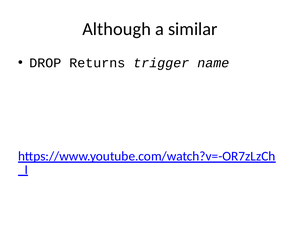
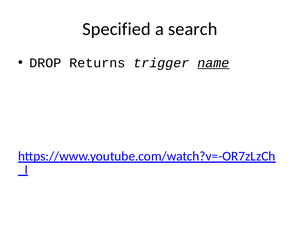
Although: Although -> Specified (117, 29)
similar: similar -> search (193, 29)
name underline: none -> present (213, 63)
